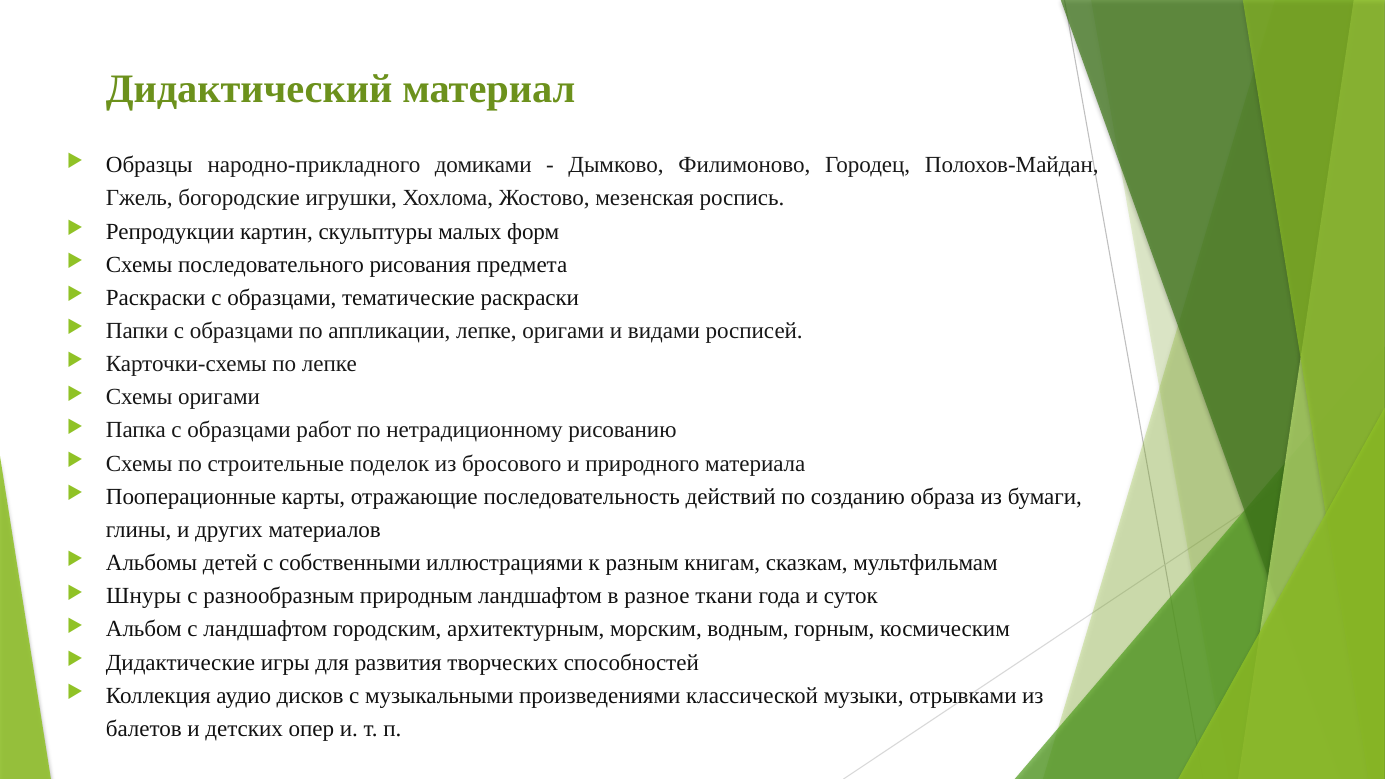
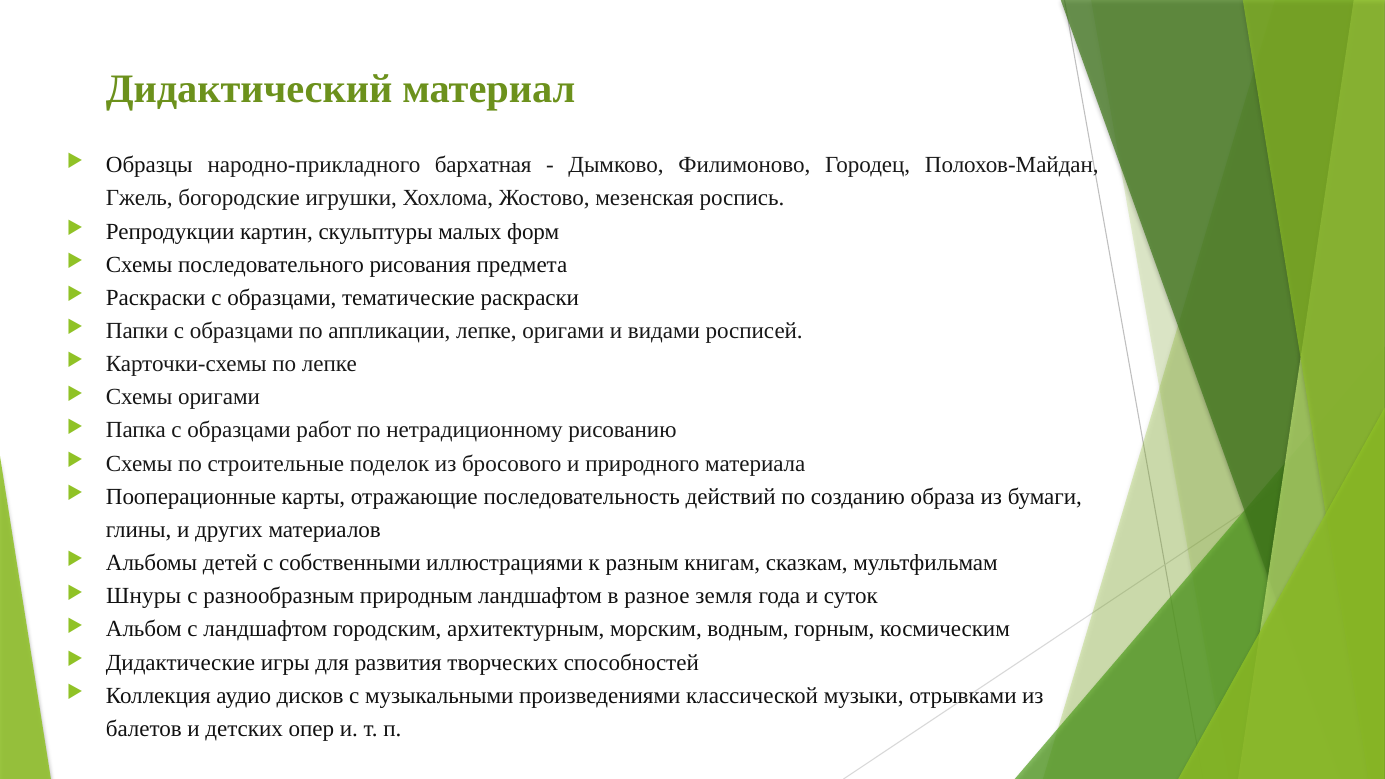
домиками: домиками -> бархатная (483, 165)
ткани: ткани -> земля (724, 596)
